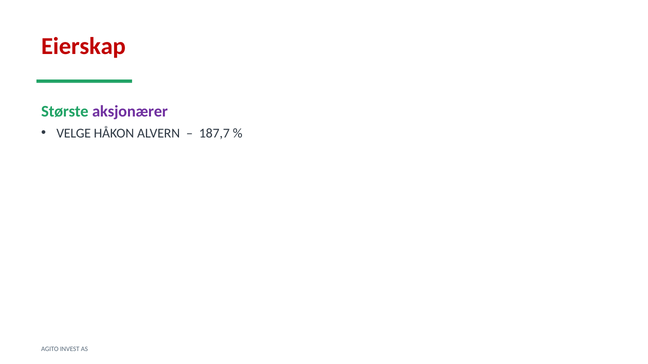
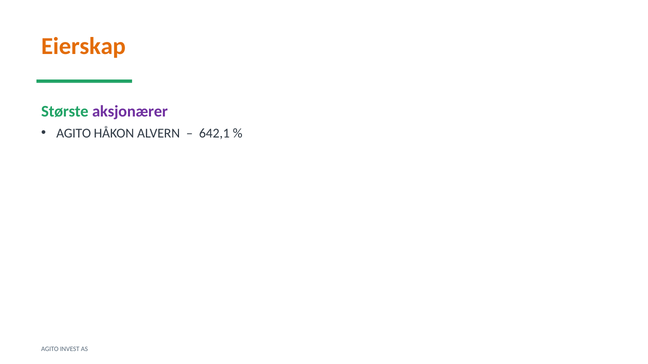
Eierskap colour: red -> orange (83, 46)
VELGE: VELGE -> AGITO (74, 133)
187,7: 187,7 -> 642,1 (214, 133)
